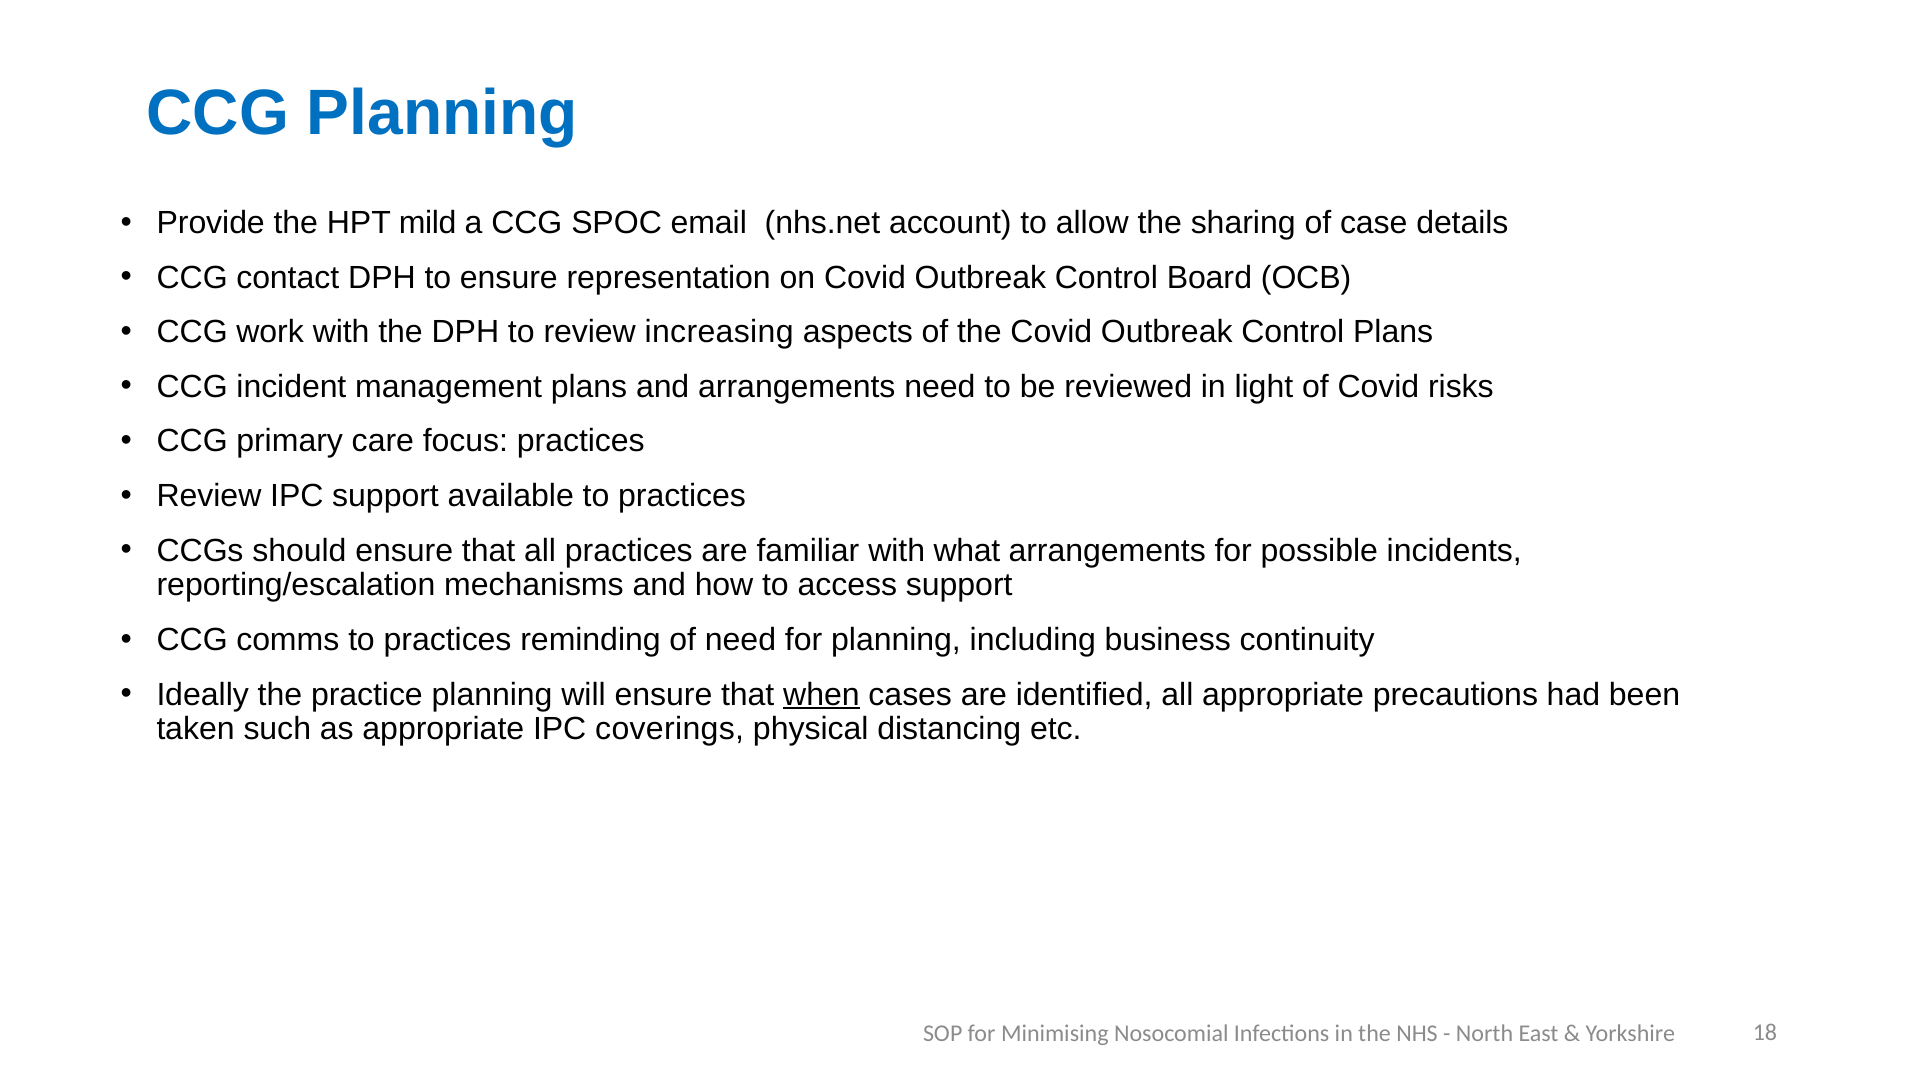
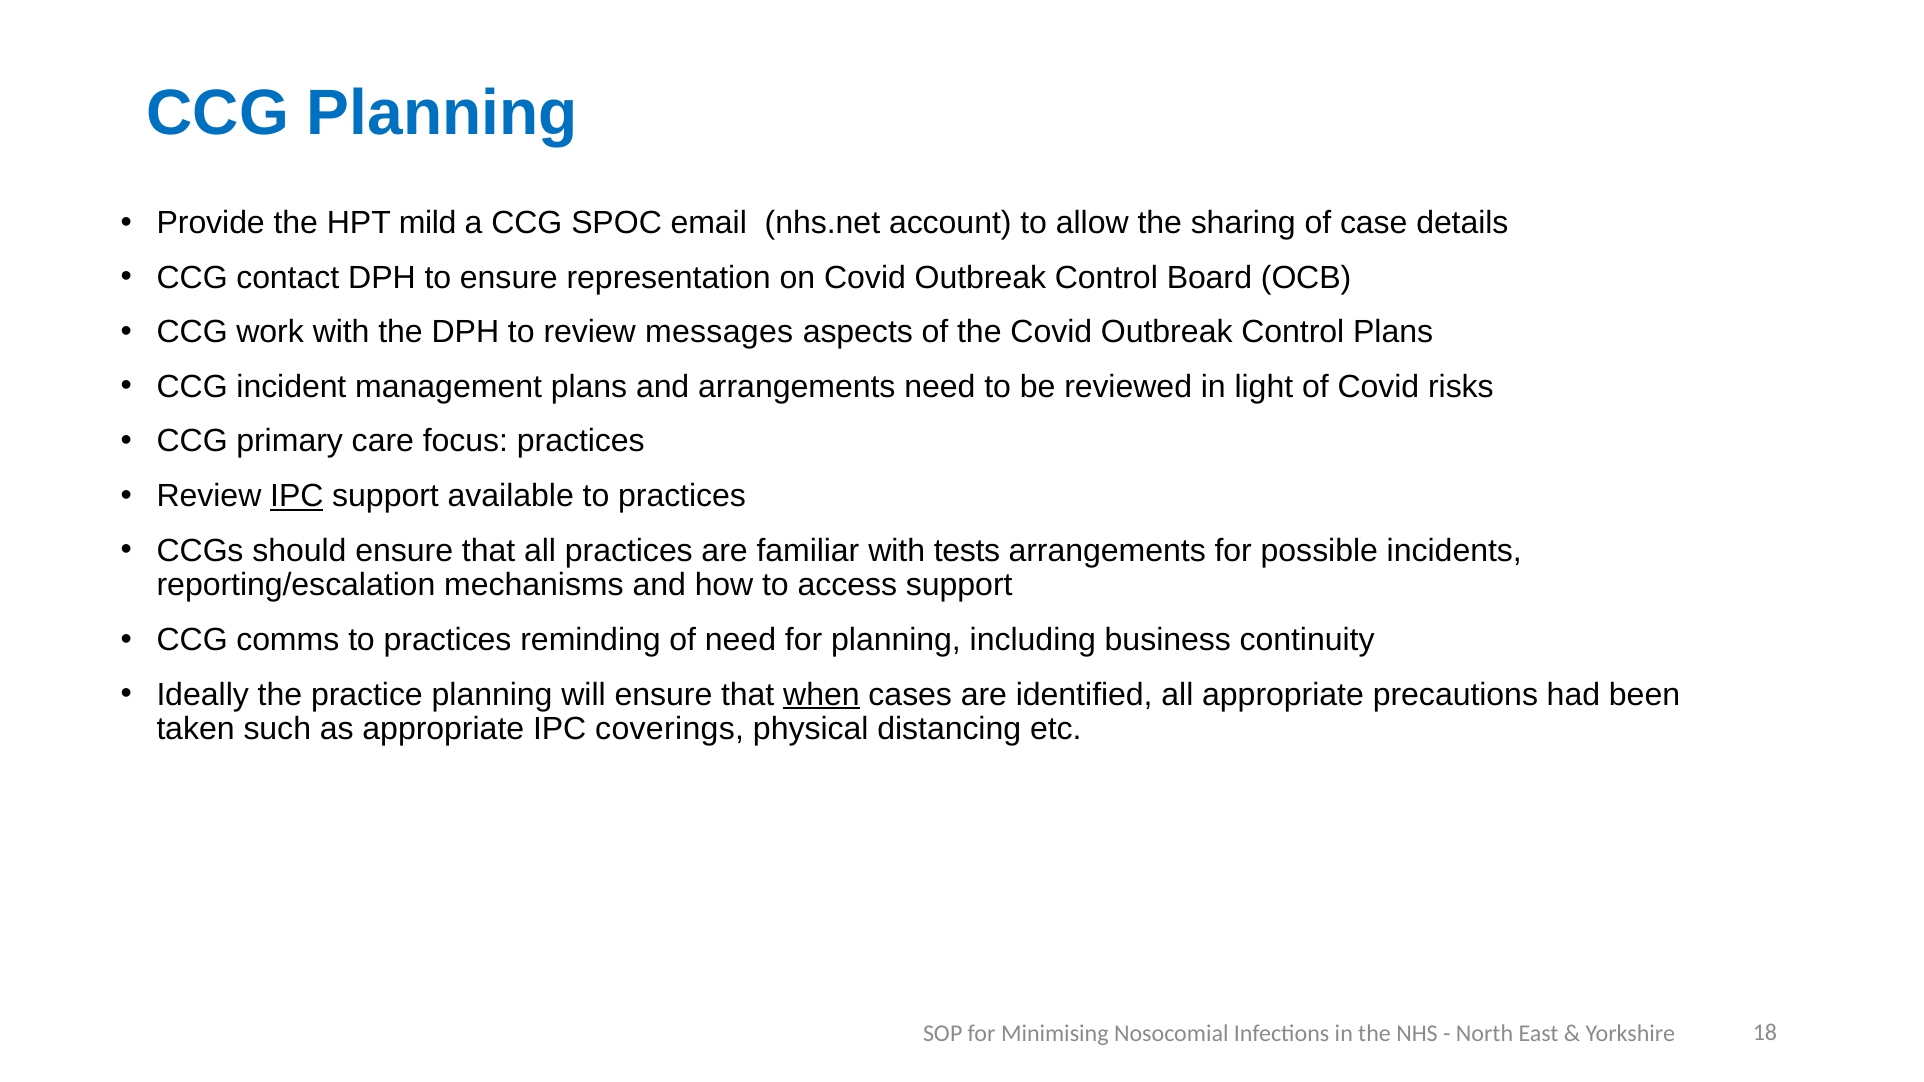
increasing: increasing -> messages (719, 332)
IPC underline: none -> present (297, 496)
what: what -> tests (967, 551)
